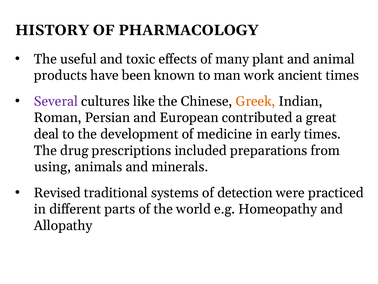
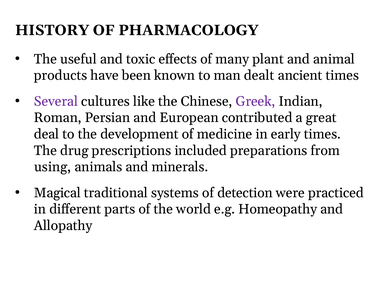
work: work -> dealt (259, 75)
Greek colour: orange -> purple (255, 101)
Revised: Revised -> Magical (57, 192)
